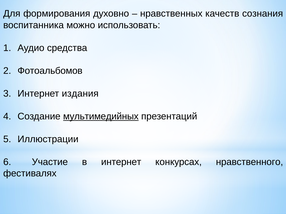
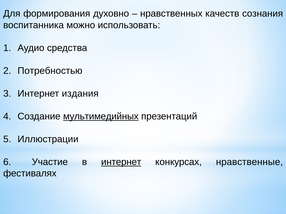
Фотоальбомов: Фотоальбомов -> Потребностью (50, 71)
интернет underline: none -> present (121, 162)
нравственного: нравственного -> нравственные (249, 162)
